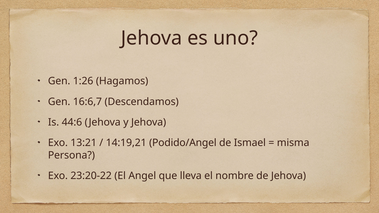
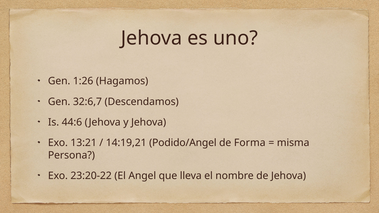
16:6,7: 16:6,7 -> 32:6,7 (87, 102)
Ismael: Ismael -> Forma (250, 143)
